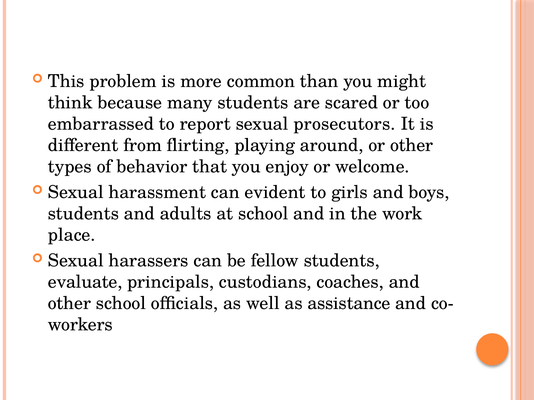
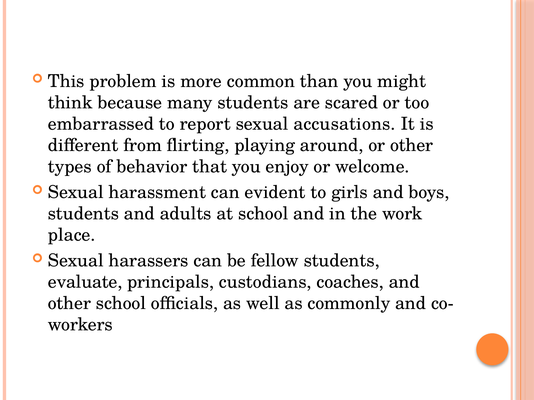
prosecutors: prosecutors -> accusations (345, 124)
assistance: assistance -> commonly (349, 304)
